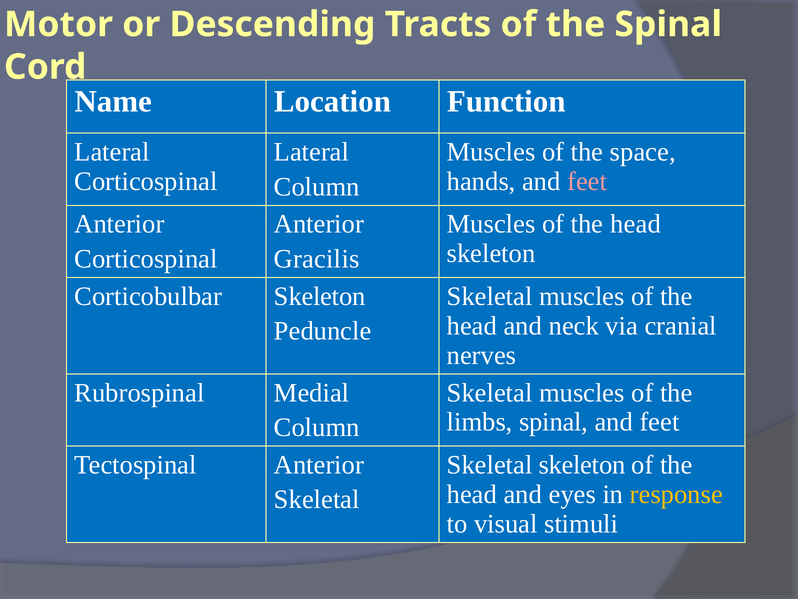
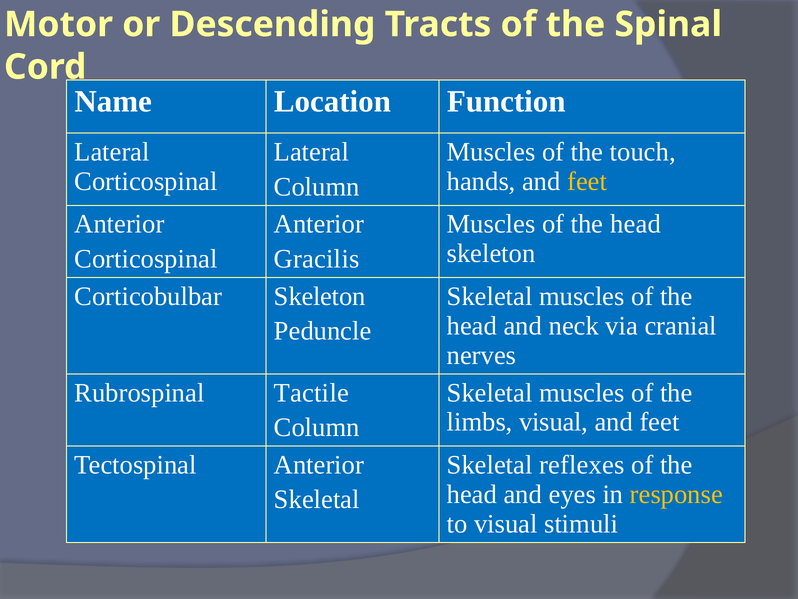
space: space -> touch (643, 152)
feet colour: pink -> yellow (587, 181)
Medial: Medial -> Tactile (311, 392)
limbs spinal: spinal -> visual (554, 422)
Skeletal skeleton: skeleton -> reflexes (582, 465)
